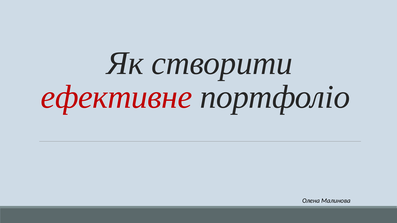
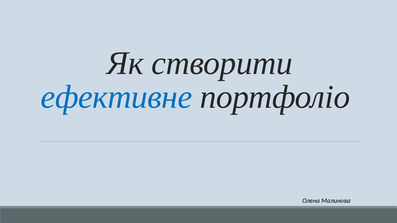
ефективне colour: red -> blue (116, 97)
